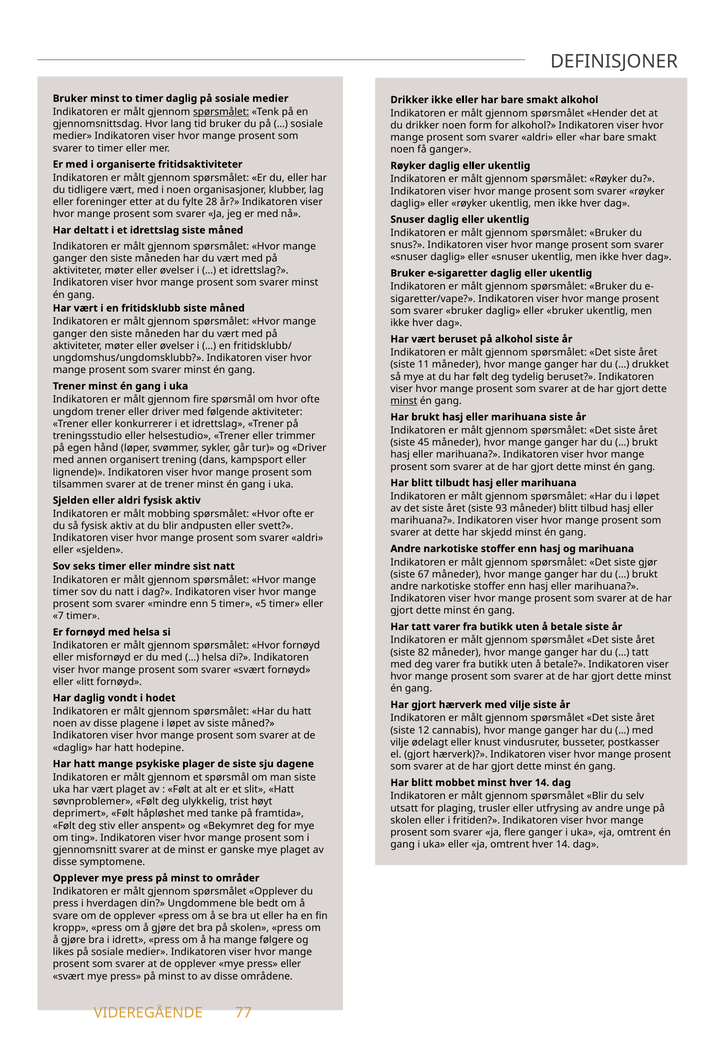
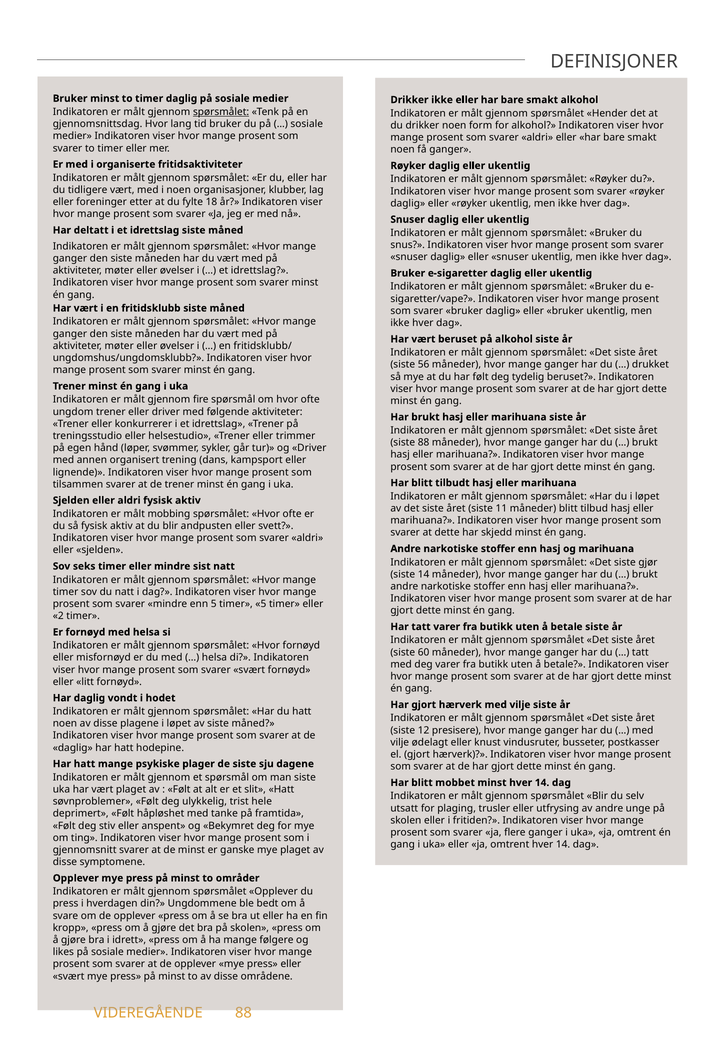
28: 28 -> 18 (211, 202)
11: 11 -> 56 (424, 365)
minst underline: present -> none (404, 401)
siste 45: 45 -> 88 (424, 443)
93: 93 -> 11 (501, 509)
siste 67: 67 -> 14 (424, 574)
7: 7 -> 2 (58, 616)
82: 82 -> 60 (424, 652)
cannabis: cannabis -> presisere (457, 730)
høyt: høyt -> hele (262, 802)
VIDEREGÅENDE 77: 77 -> 88 (243, 1013)
